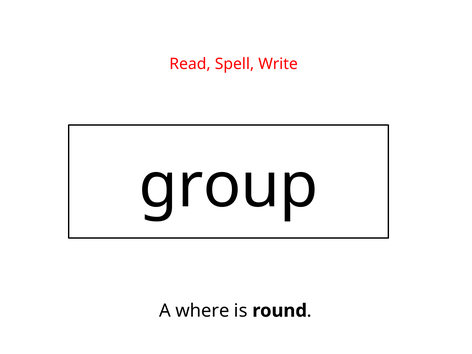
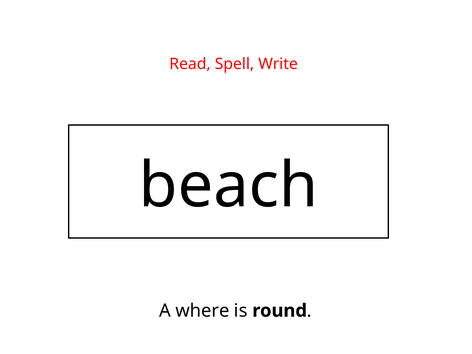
group: group -> beach (228, 186)
